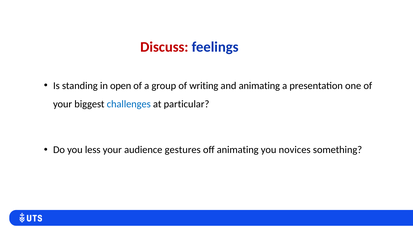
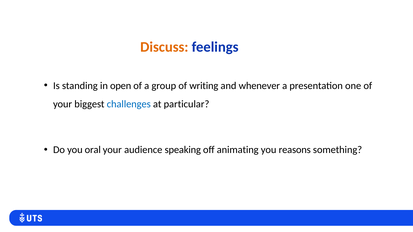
Discuss colour: red -> orange (164, 47)
and animating: animating -> whenever (259, 86)
less: less -> oral (93, 150)
gestures: gestures -> speaking (183, 150)
novices: novices -> reasons (295, 150)
